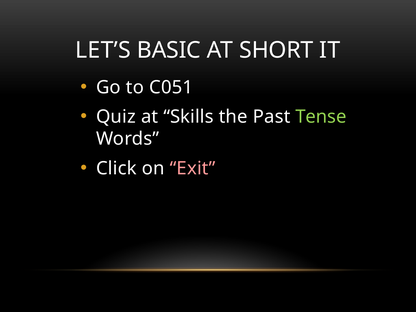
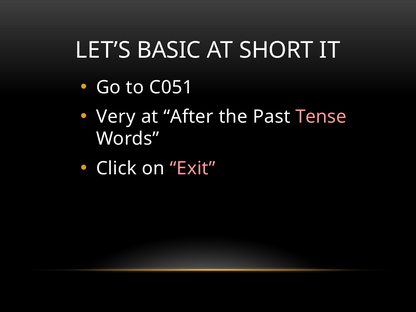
Quiz: Quiz -> Very (116, 117)
Skills: Skills -> After (188, 117)
Tense colour: light green -> pink (321, 117)
